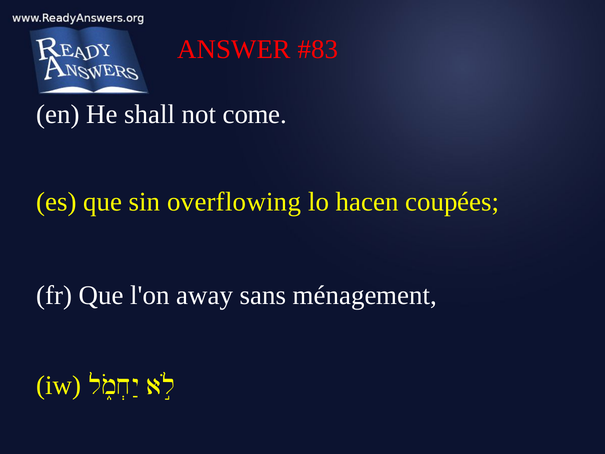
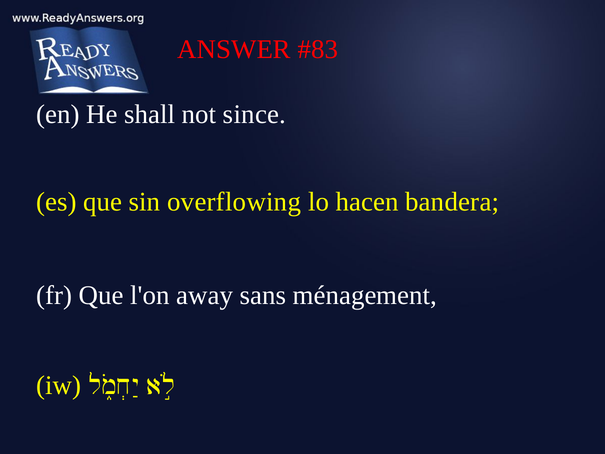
come: come -> since (255, 114)
coupées: coupées -> bandera (452, 202)
